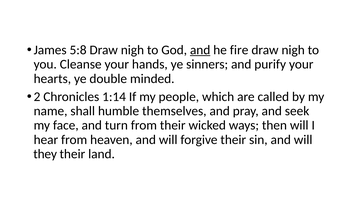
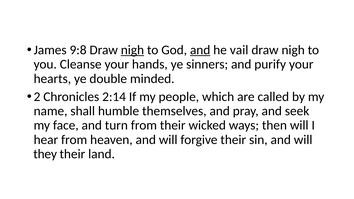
5:8: 5:8 -> 9:8 (78, 50)
nigh underline: none -> present (132, 50)
fire: fire -> vail (239, 50)
1:14: 1:14 -> 2:14 (114, 97)
